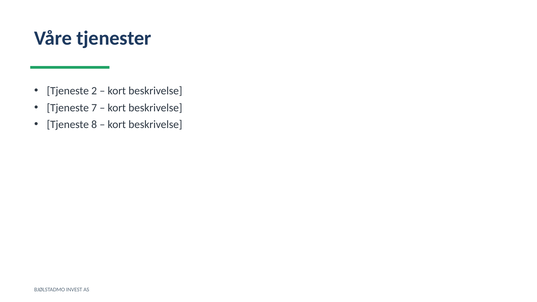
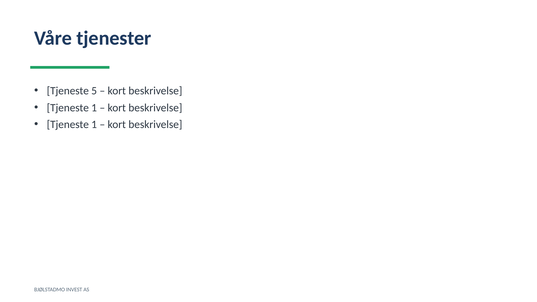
2: 2 -> 5 (94, 91)
7: 7 -> 1 (94, 108)
8: 8 -> 1 (94, 125)
